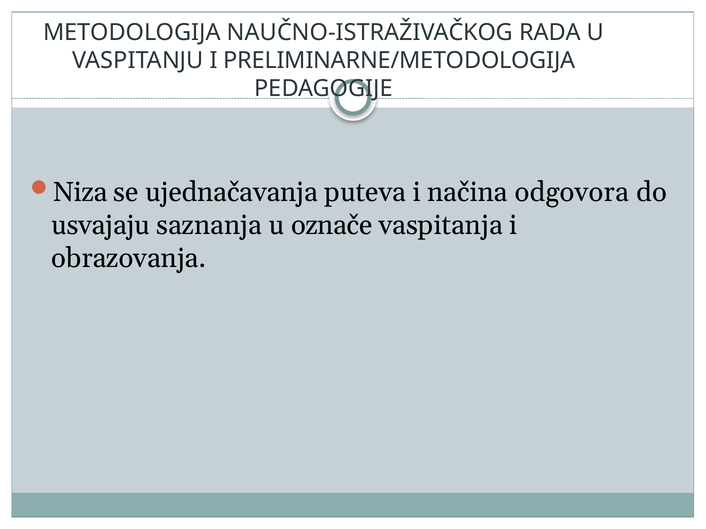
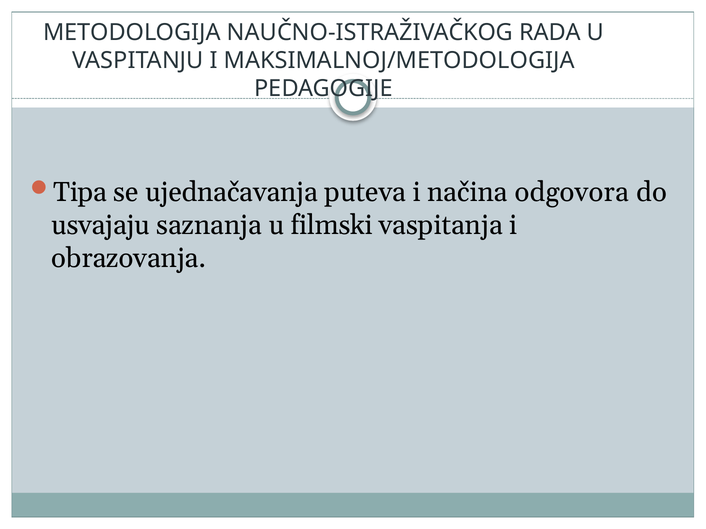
PRELIMINARNE/METODOLOGIJA: PRELIMINARNE/METODOLOGIJA -> MAKSIMALNOJ/METODOLOGIJA (399, 61)
Niza: Niza -> Tipa (80, 192)
označe: označe -> filmski (332, 225)
